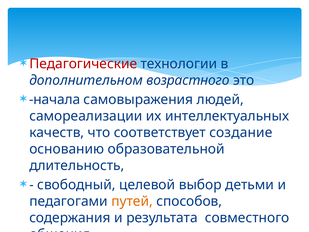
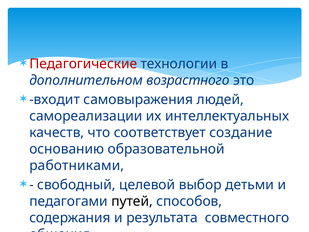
начала: начала -> входит (55, 100)
длительность: длительность -> работниками (77, 166)
путей colour: orange -> black (132, 201)
